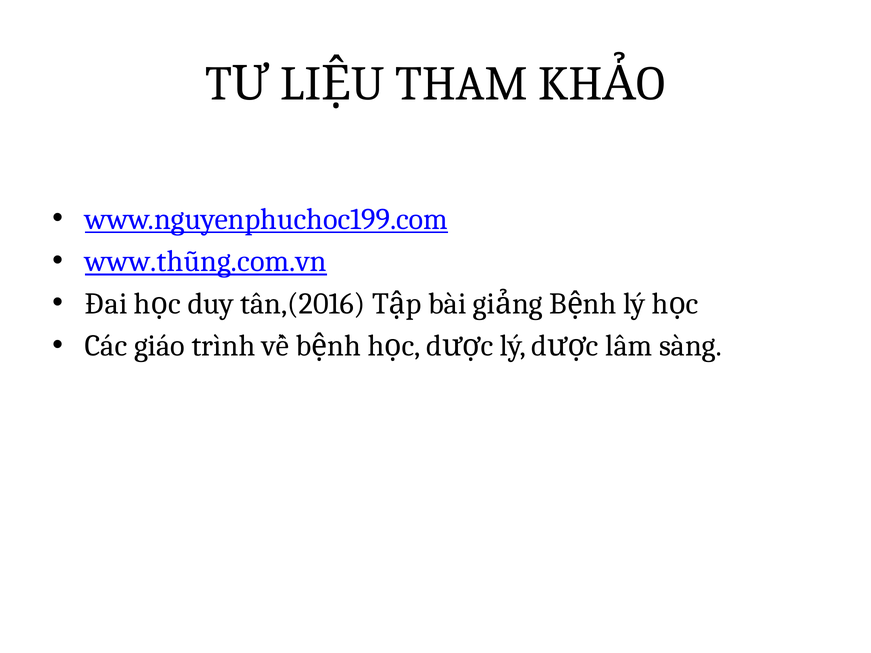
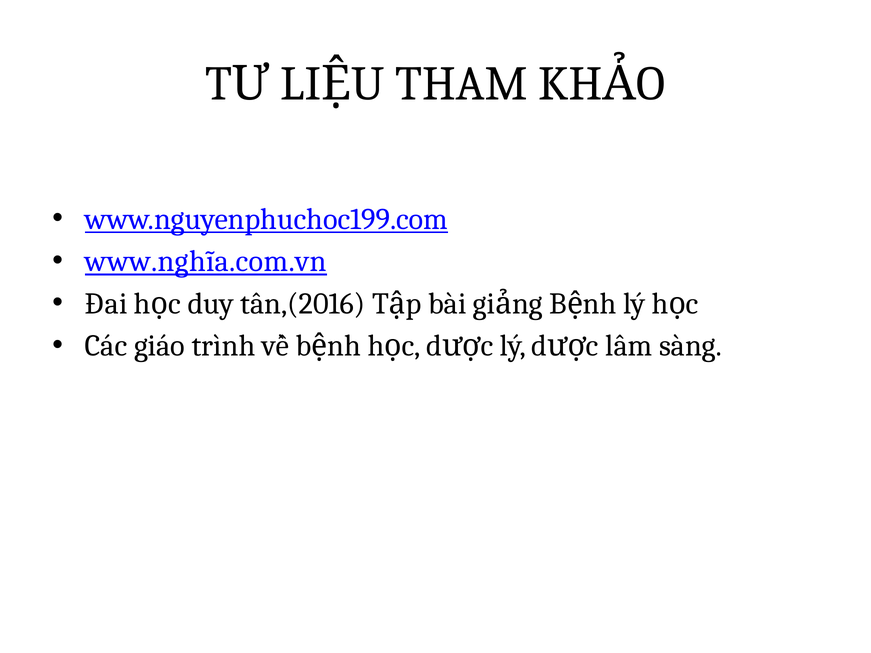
www.thũng.com.vn: www.thũng.com.vn -> www.nghĩa.com.vn (206, 262)
